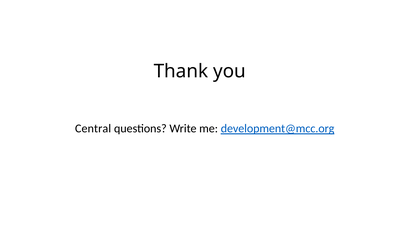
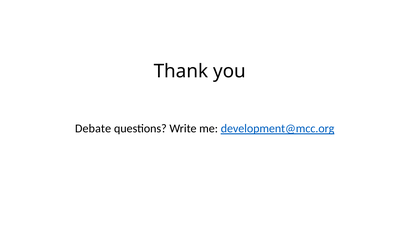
Central: Central -> Debate (93, 128)
